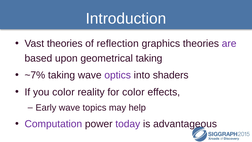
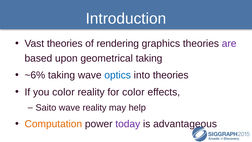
reflection: reflection -> rendering (118, 44)
~7%: ~7% -> ~6% (35, 75)
optics colour: purple -> blue (118, 75)
into shaders: shaders -> theories (171, 75)
Early: Early -> Saito (46, 108)
wave topics: topics -> reality (95, 108)
Computation colour: purple -> orange (53, 124)
